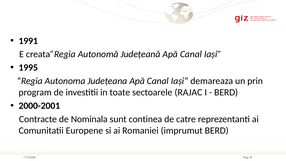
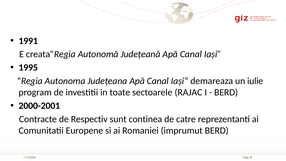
prin: prin -> iulie (255, 81)
Nominala: Nominala -> Respectiv (89, 119)
